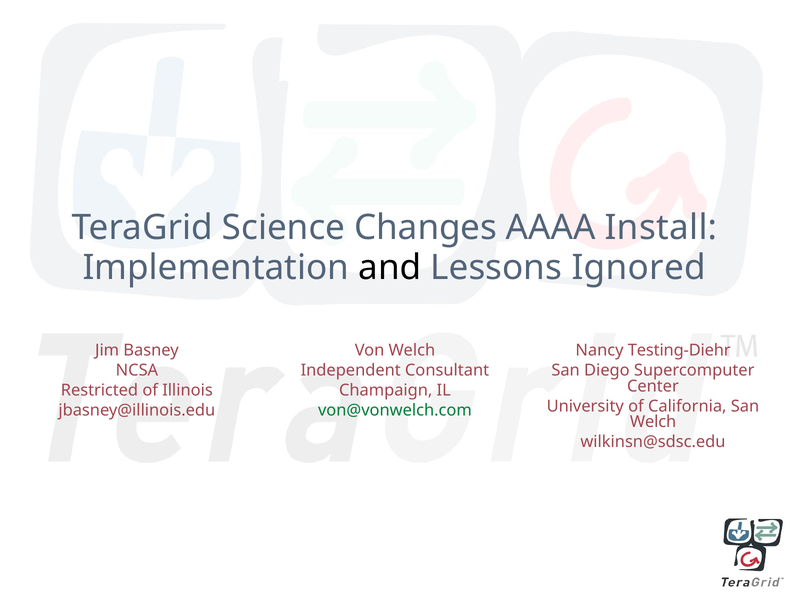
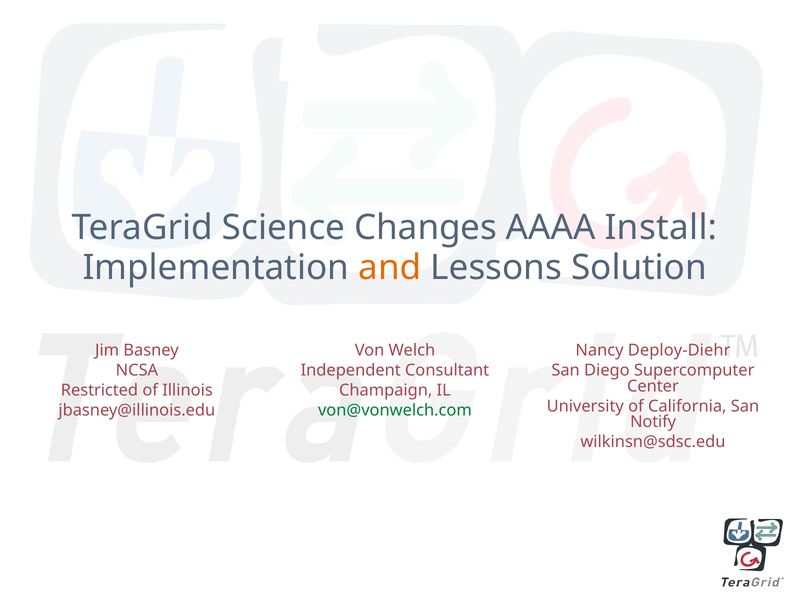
and colour: black -> orange (390, 267)
Ignored: Ignored -> Solution (639, 267)
Testing-Diehr: Testing-Diehr -> Deploy-Diehr (679, 350)
Welch: Welch -> Notify (653, 422)
